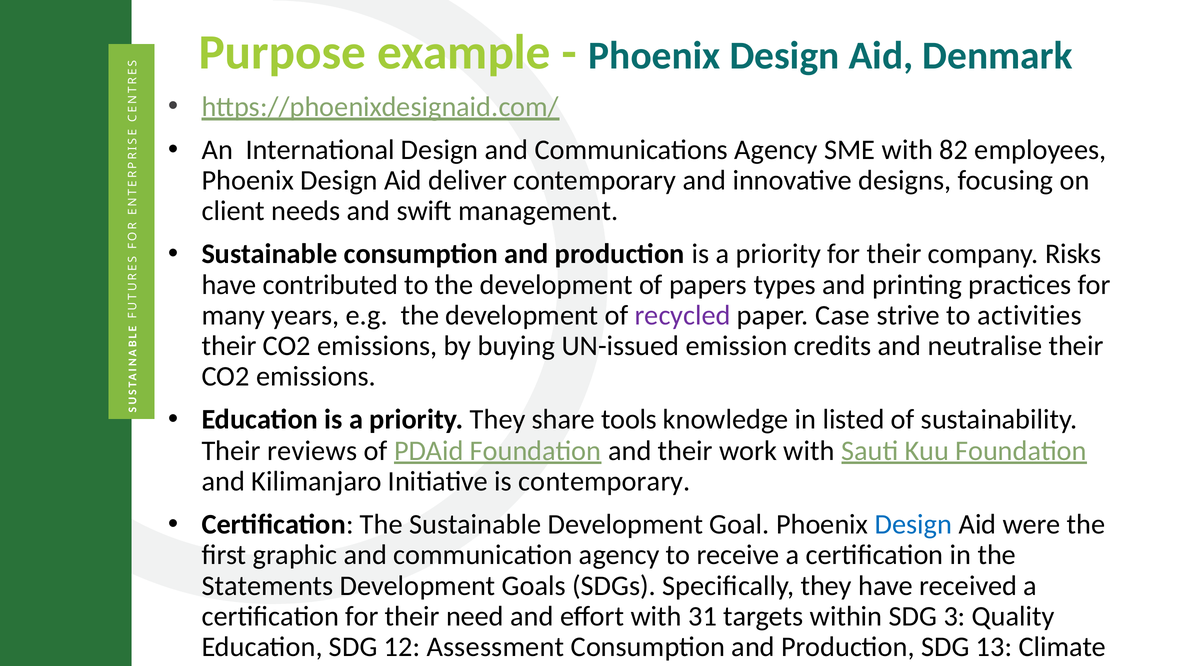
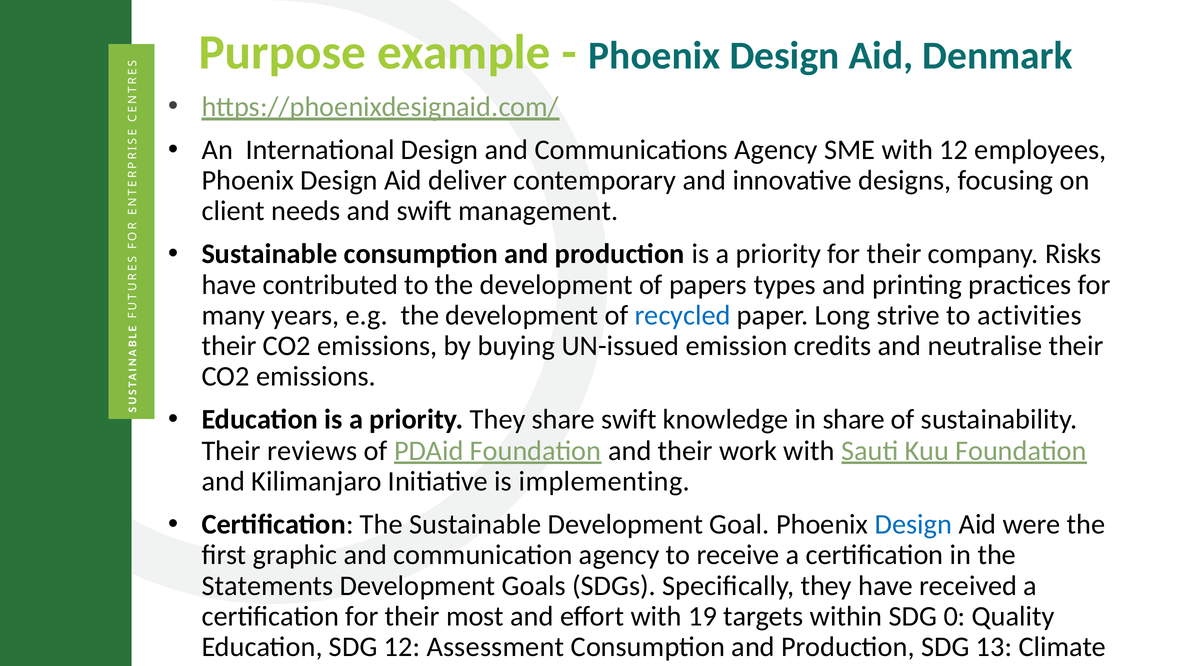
with 82: 82 -> 12 (954, 150)
recycled colour: purple -> blue (683, 315)
Case: Case -> Long (843, 315)
share tools: tools -> swift (629, 420)
in listed: listed -> share (854, 420)
is contemporary: contemporary -> implementing (604, 481)
need: need -> most (475, 616)
31: 31 -> 19 (703, 616)
3: 3 -> 0 (955, 616)
